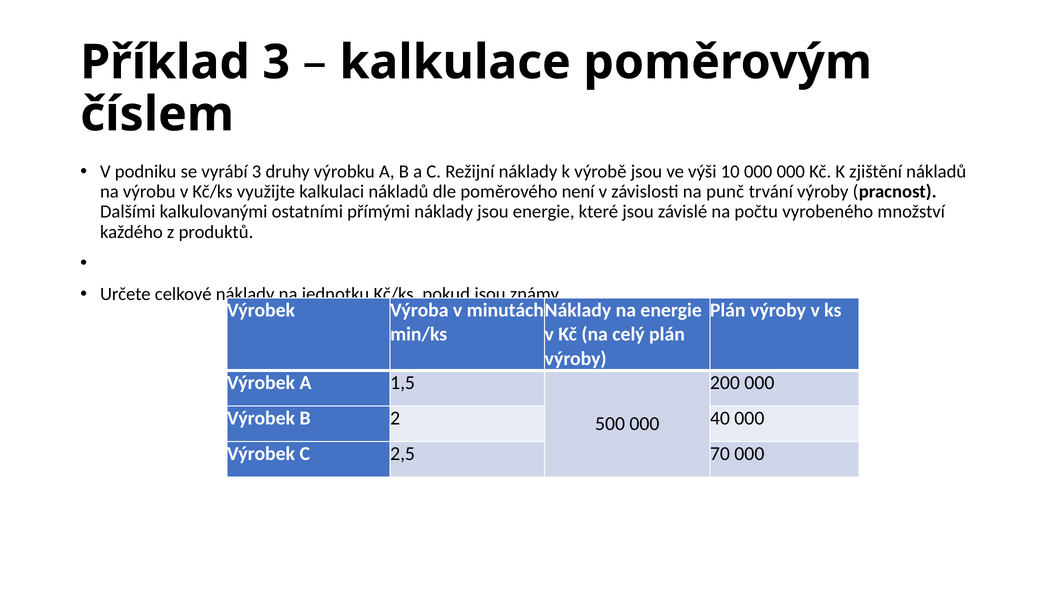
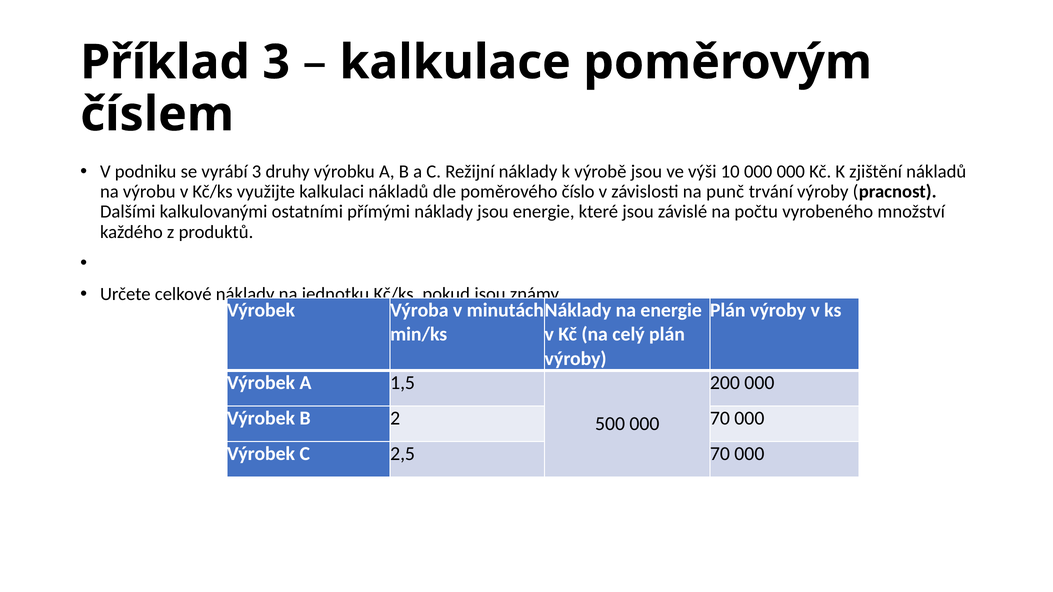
není: není -> číslo (578, 192)
2 40: 40 -> 70 (720, 418)
